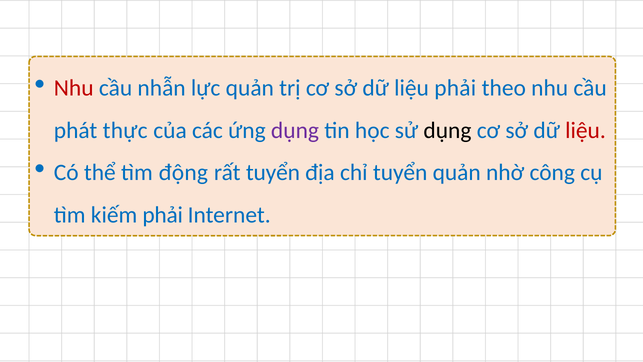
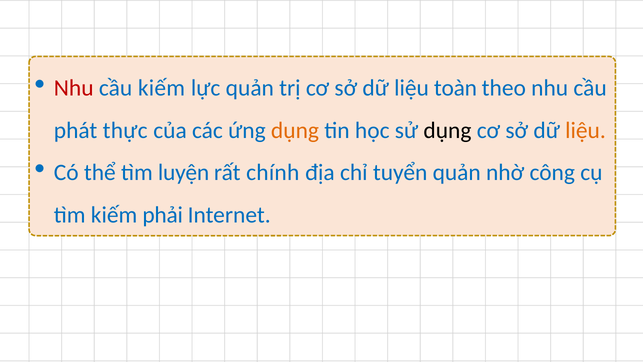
cầu nhẫn: nhẫn -> kiếm (161, 88)
liệu phải: phải -> toàn (455, 88)
dụng colour: purple -> orange (295, 130)
liệu colour: red -> orange (585, 130)
động: động -> luyện (184, 172)
rất tuyển: tuyển -> chính (273, 172)
